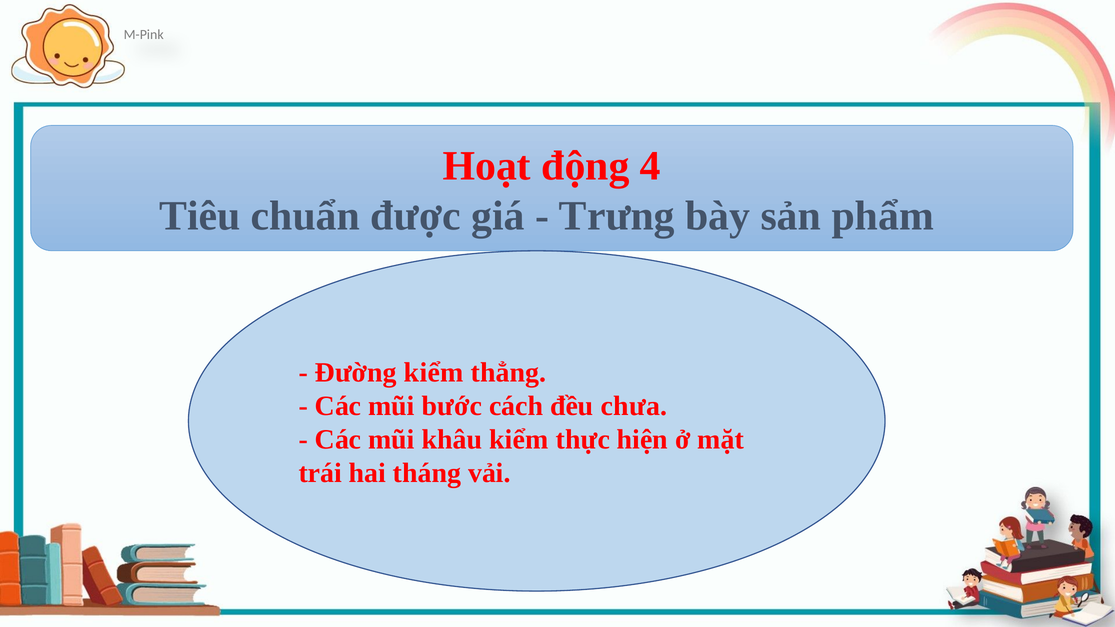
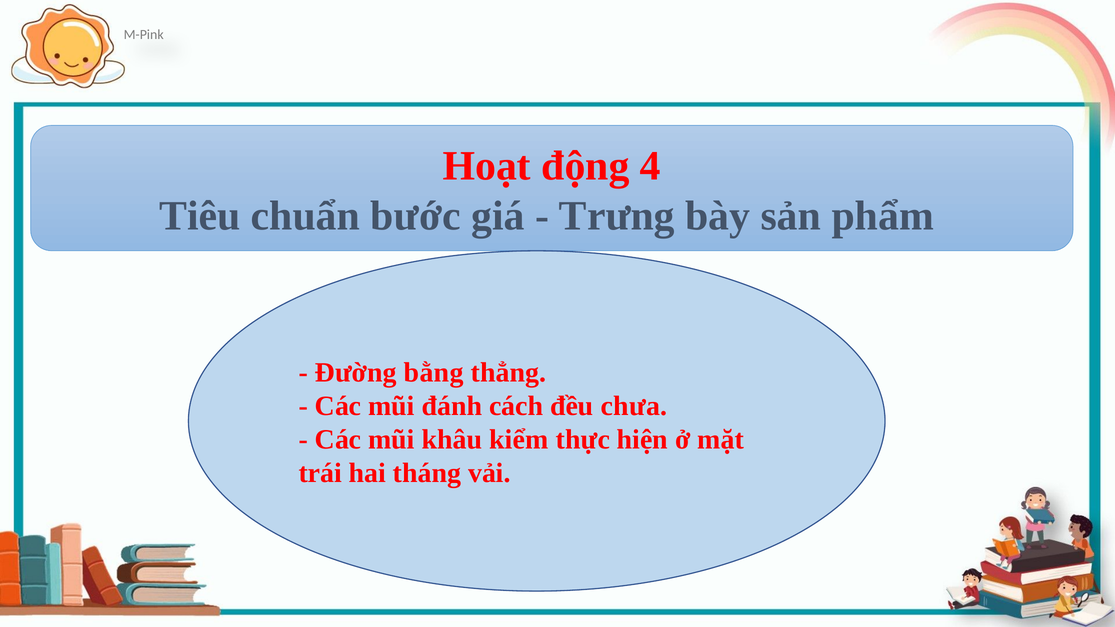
được: được -> bước (416, 216)
Đường kiểm: kiểm -> bằng (434, 373)
bước: bước -> đánh (452, 406)
